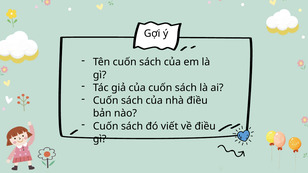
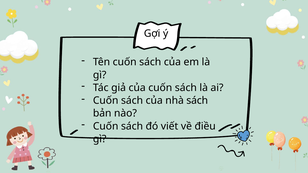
nhà điều: điều -> sách (197, 101)
